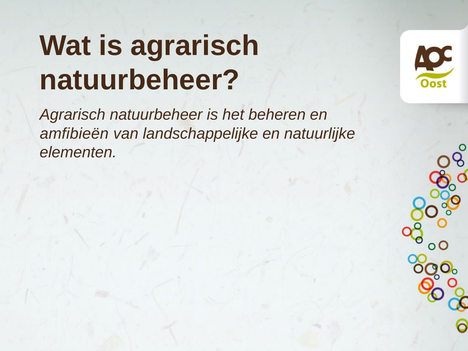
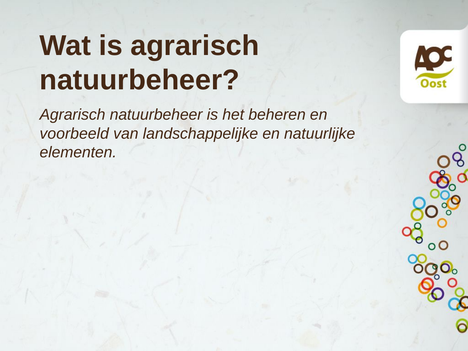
amfibieën: amfibieën -> voorbeeld (74, 134)
